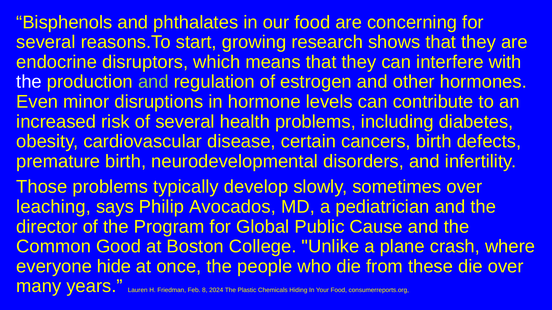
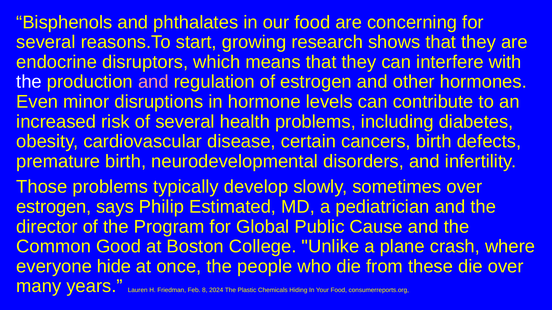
and colour: light green -> pink (153, 82)
leaching: leaching -> estrogen (54, 207)
Avocados: Avocados -> Estimated (233, 207)
